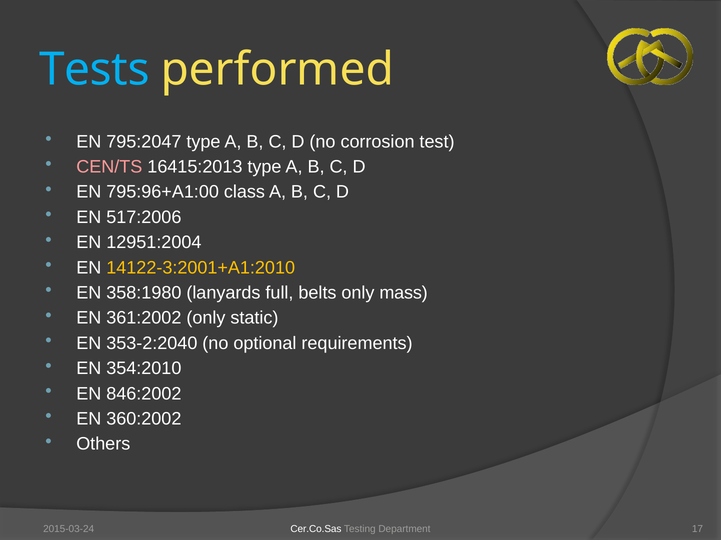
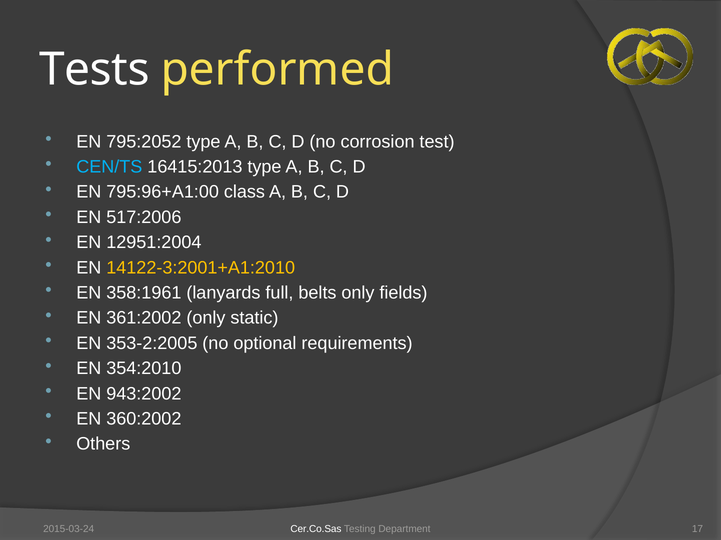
Tests colour: light blue -> white (94, 70)
795:2047: 795:2047 -> 795:2052 (144, 142)
CEN/TS colour: pink -> light blue (109, 167)
358:1980: 358:1980 -> 358:1961 (144, 293)
mass: mass -> fields (403, 293)
353-2:2040: 353-2:2040 -> 353-2:2005 (152, 344)
846:2002: 846:2002 -> 943:2002 (144, 394)
